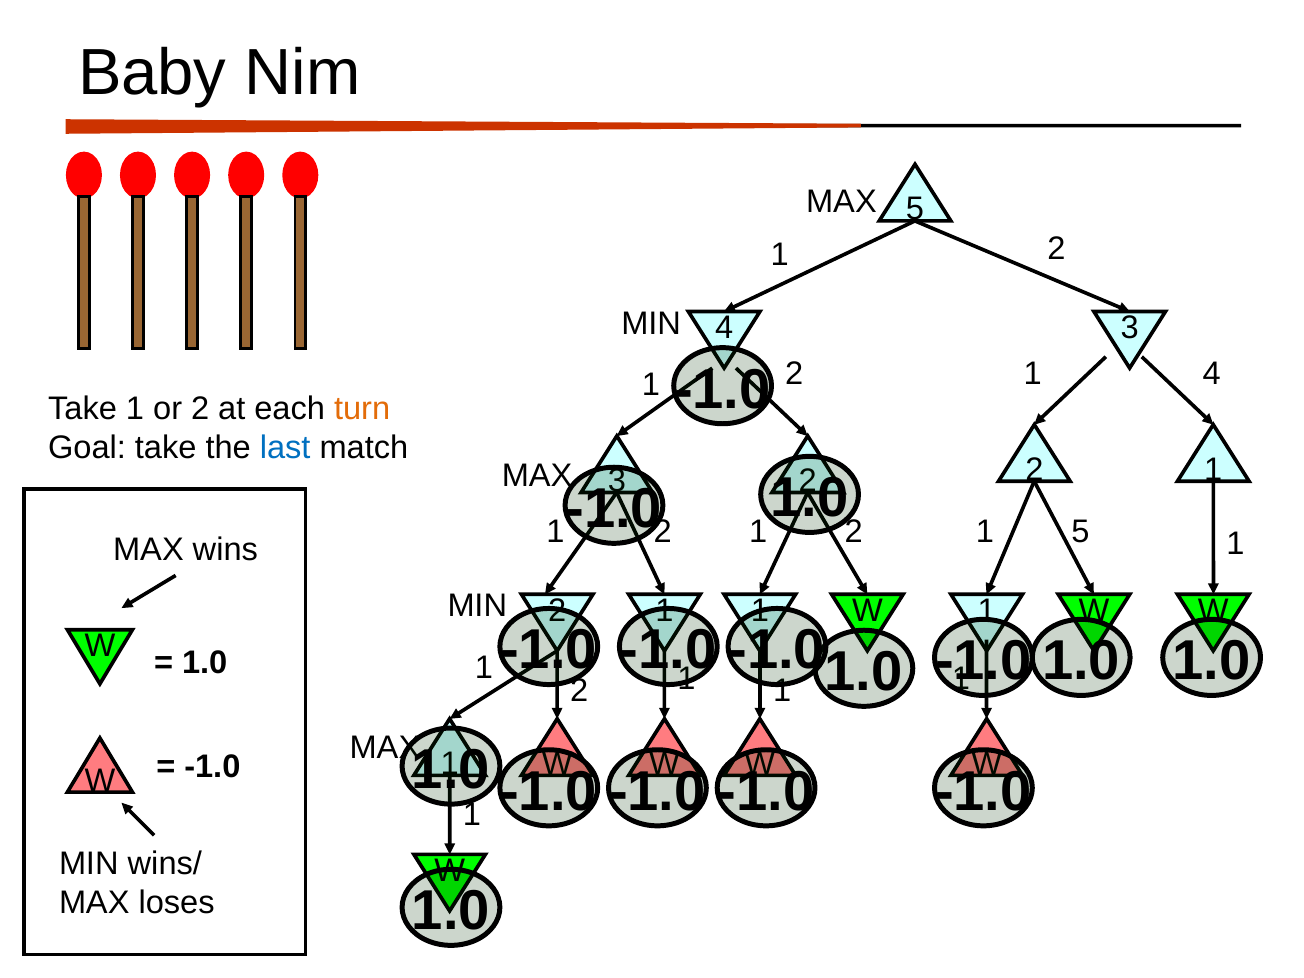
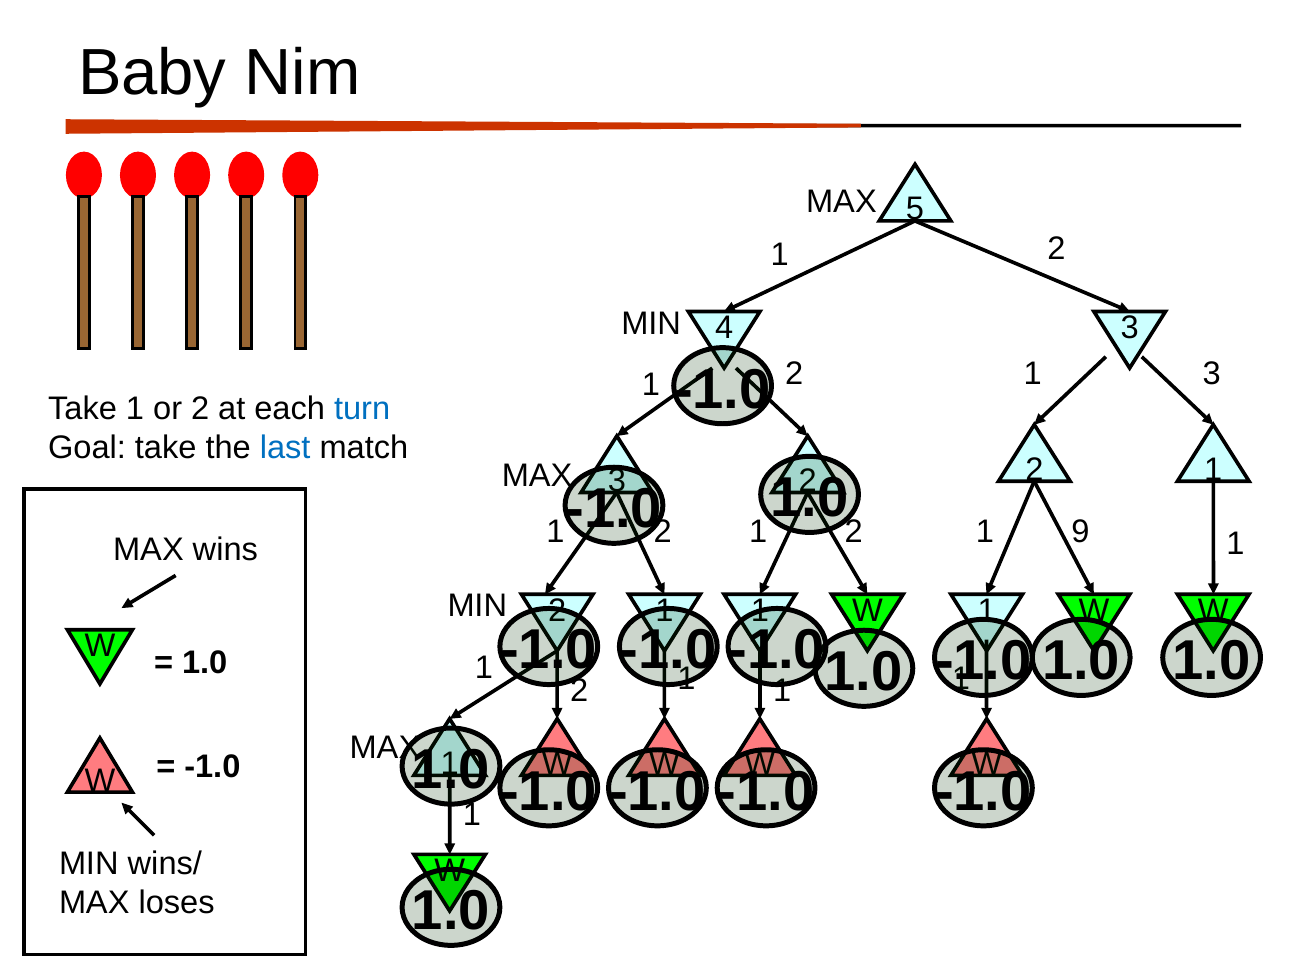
2 4: 4 -> 3 (1212, 374)
turn colour: orange -> blue (362, 409)
5: 5 -> 9 (1080, 532)
